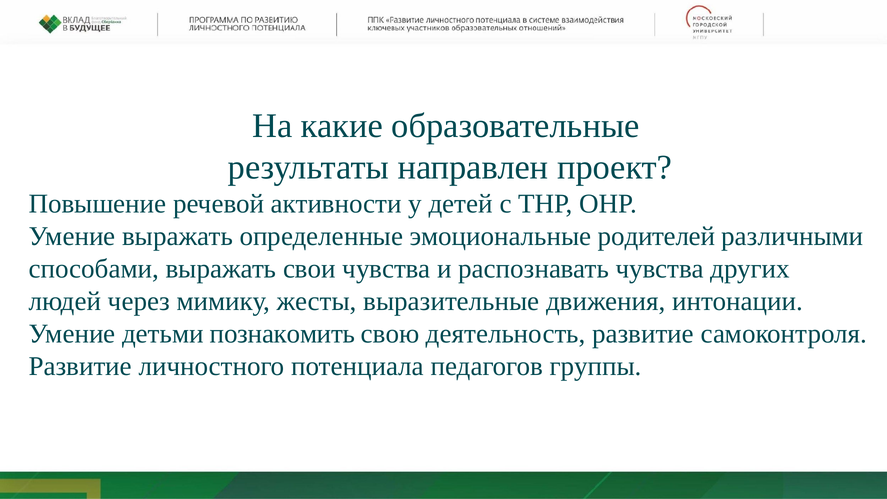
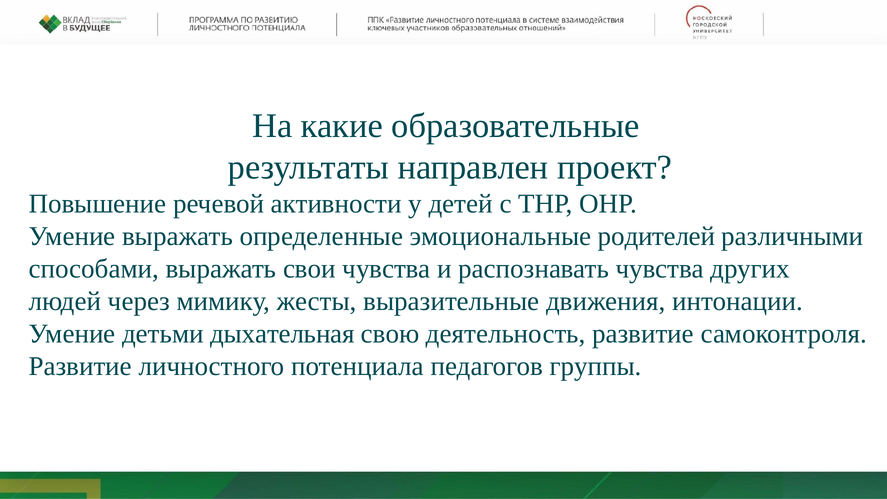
познакомить: познакомить -> дыхательная (282, 334)
